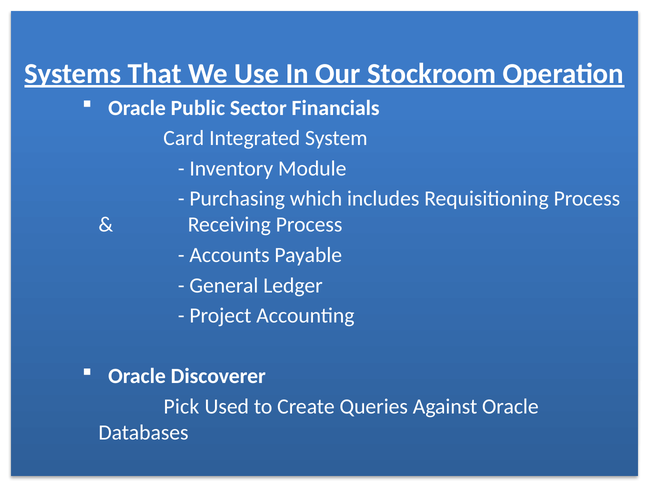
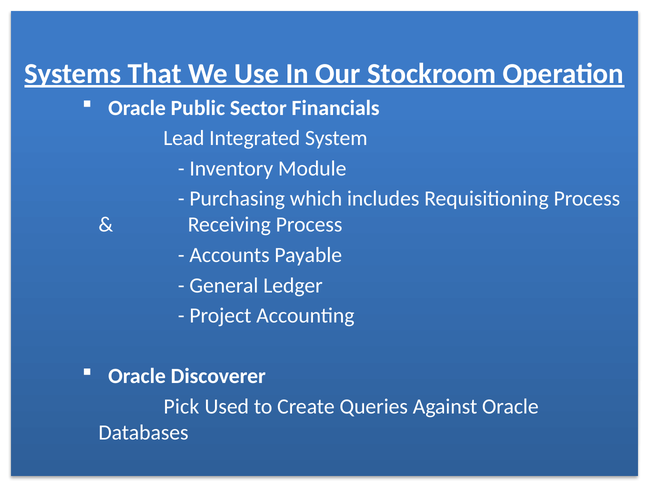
Card: Card -> Lead (184, 138)
